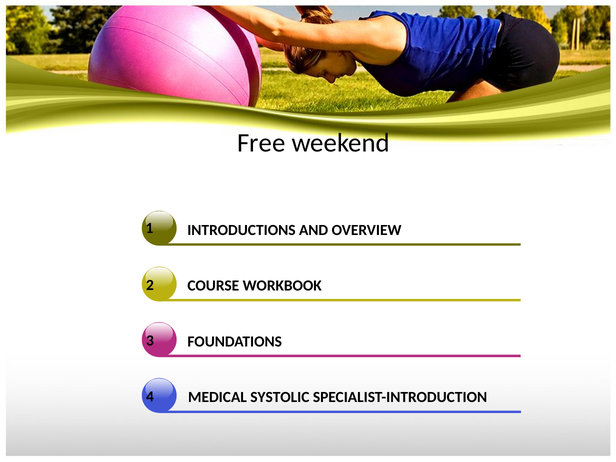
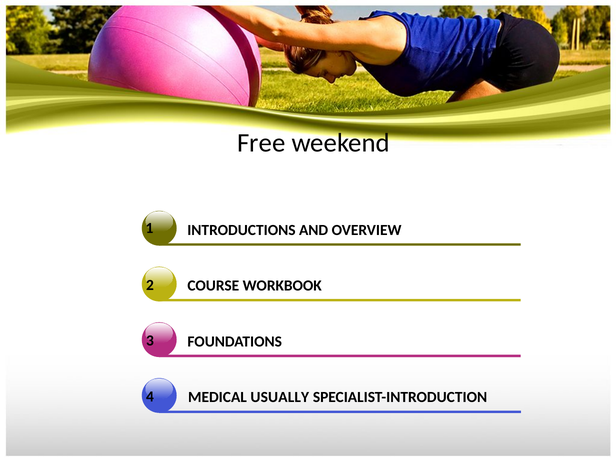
SYSTOLIC: SYSTOLIC -> USUALLY (280, 397)
